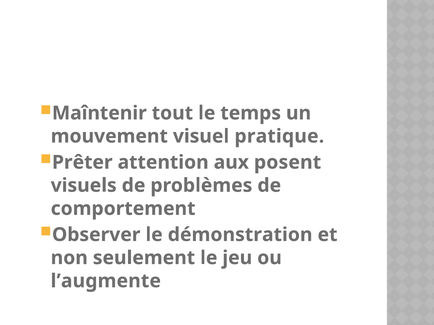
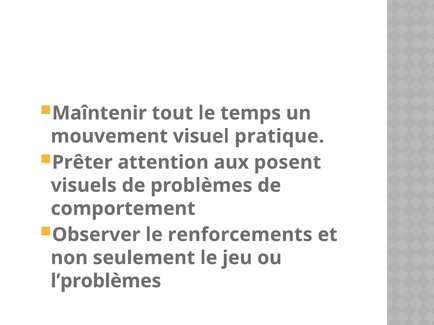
démonstration: démonstration -> renforcements (240, 235)
l’augmente: l’augmente -> l’problèmes (106, 281)
